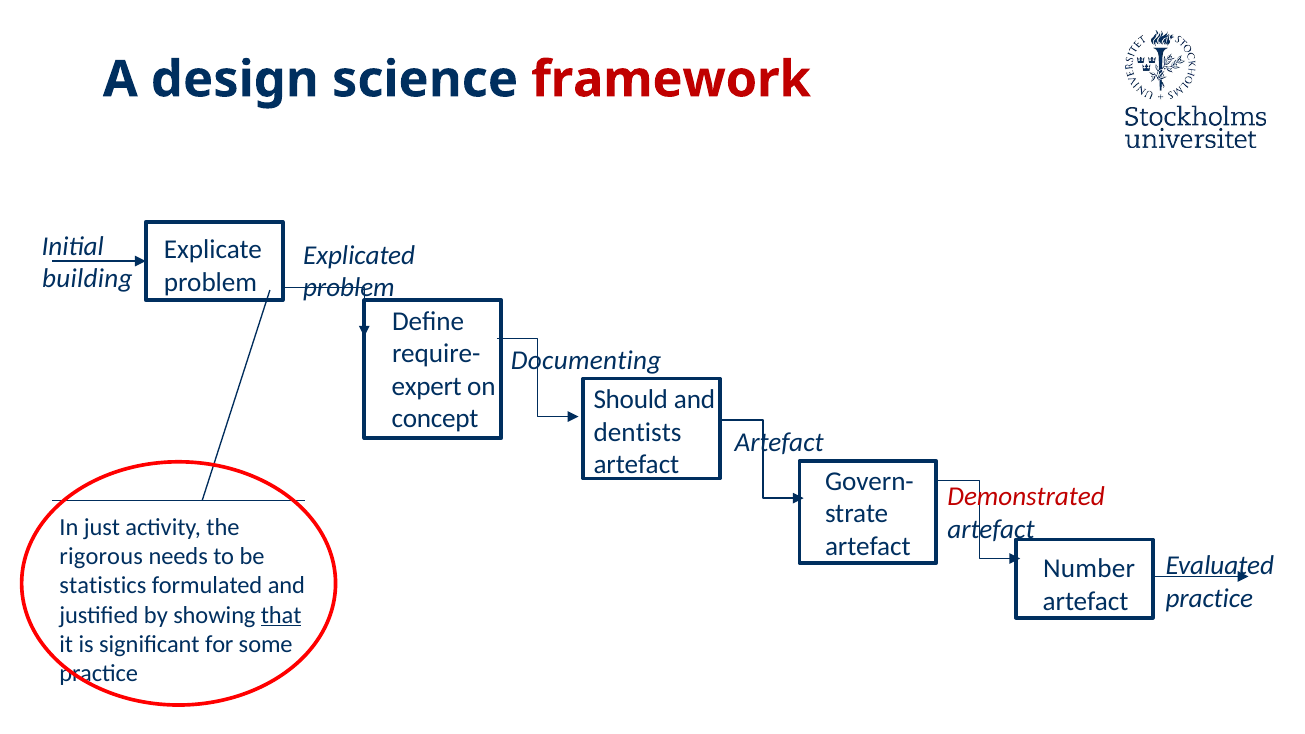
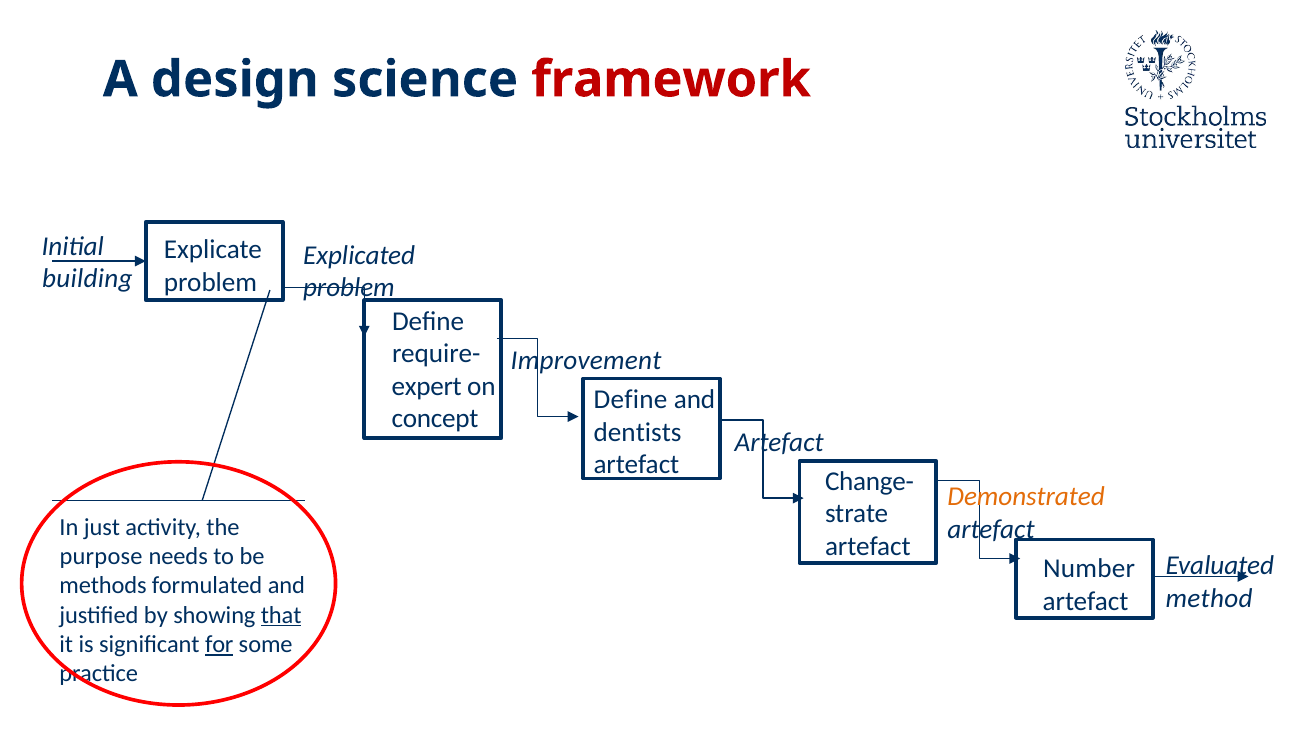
Documenting: Documenting -> Improvement (586, 361)
Should: Should -> Define (630, 400)
Govern-: Govern- -> Change- (870, 481)
Demonstrated colour: red -> orange (1026, 497)
rigorous: rigorous -> purpose (101, 557)
statistics: statistics -> methods (103, 586)
practice: practice -> method (1209, 598)
for underline: none -> present (219, 645)
